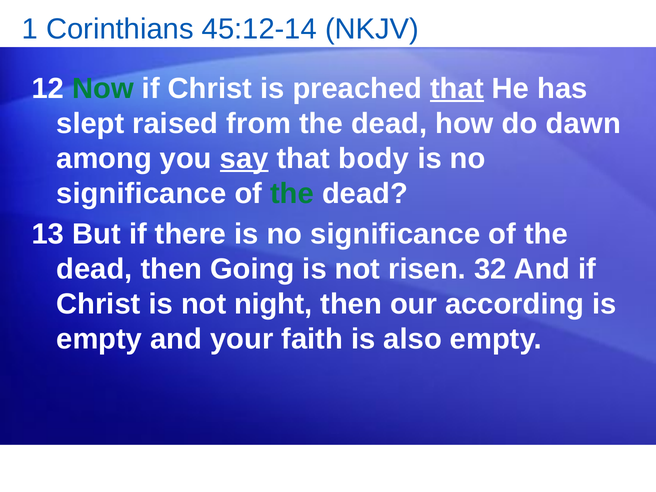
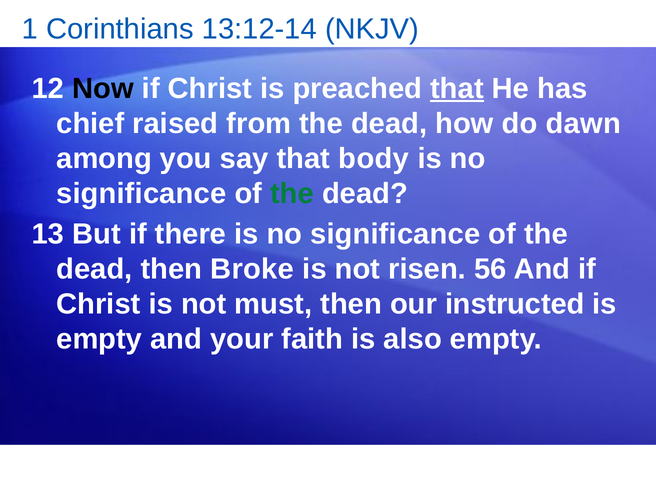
45:12-14: 45:12-14 -> 13:12-14 (259, 29)
Now colour: green -> black (103, 88)
slept: slept -> chief (90, 123)
say underline: present -> none (244, 158)
Going: Going -> Broke (252, 269)
32: 32 -> 56 (490, 269)
night: night -> must (273, 304)
according: according -> instructed (515, 304)
